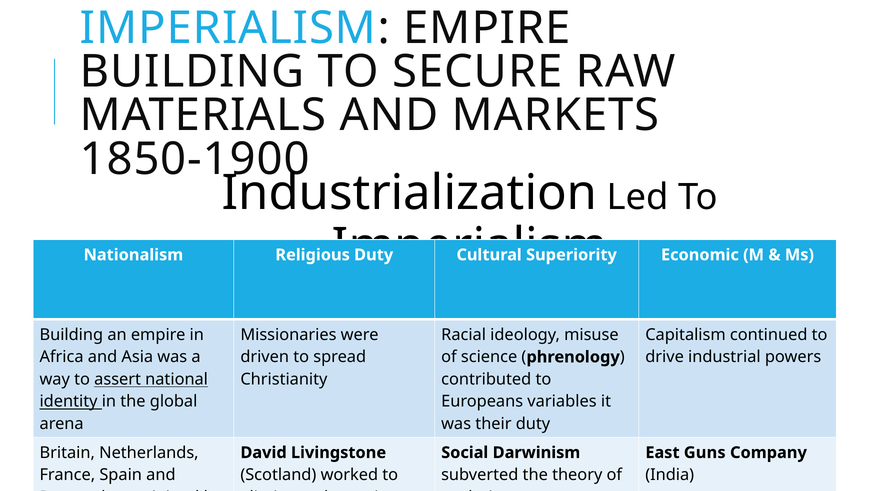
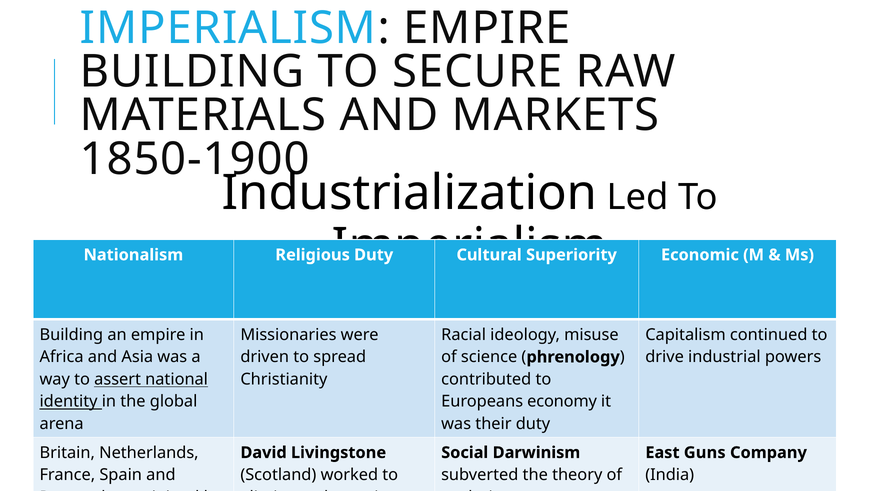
variables: variables -> economy (562, 402)
